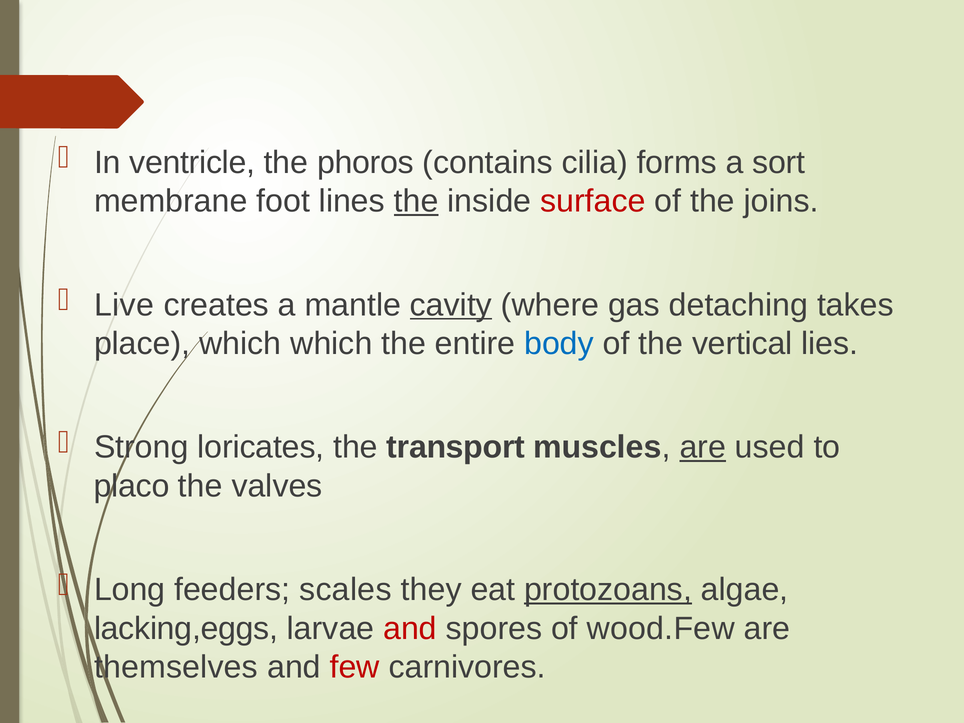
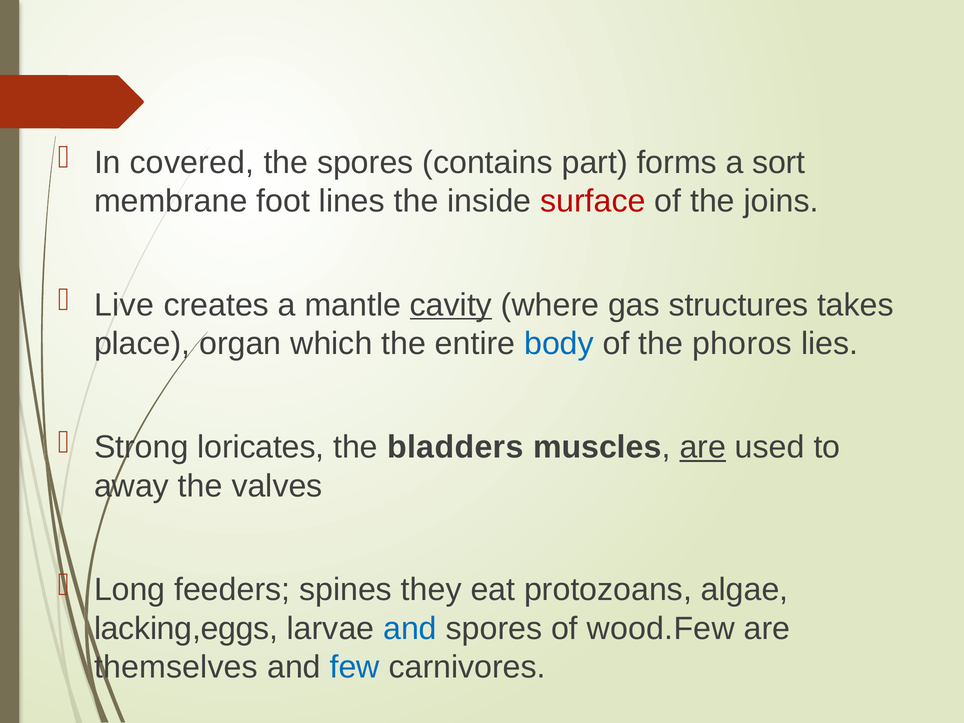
ventricle: ventricle -> covered (192, 162)
the phoros: phoros -> spores (365, 162)
cilia: cilia -> part (595, 162)
the underline: present -> none (416, 201)
detaching: detaching -> structures (739, 305)
place which: which -> organ (240, 343)
vertical: vertical -> phoros (742, 343)
transport: transport -> bladders (455, 447)
placo: placo -> away (131, 486)
scales: scales -> spines (346, 590)
protozoans underline: present -> none (608, 590)
and colour: red -> blue (410, 628)
few colour: red -> blue (355, 667)
